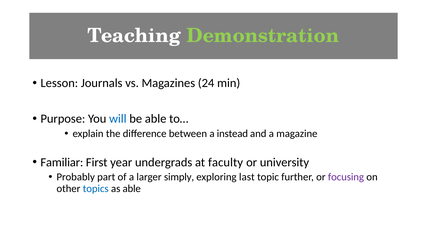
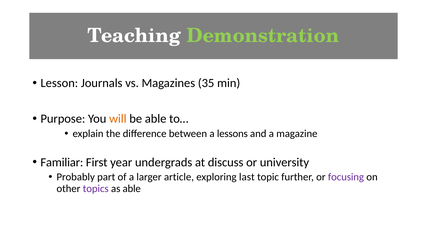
24: 24 -> 35 (206, 83)
will colour: blue -> orange (118, 119)
instead: instead -> lessons (232, 134)
faculty: faculty -> discuss (226, 162)
simply: simply -> article (179, 177)
topics colour: blue -> purple (96, 189)
